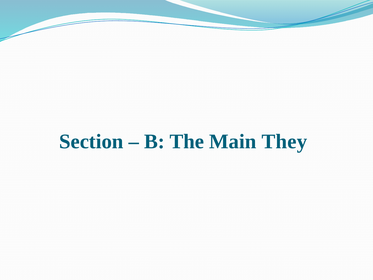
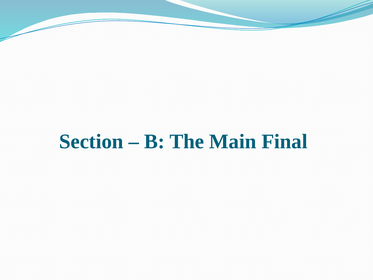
They: They -> Final (285, 141)
